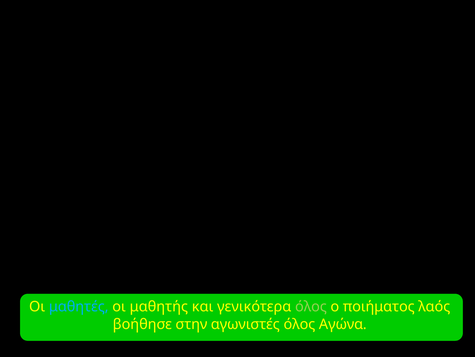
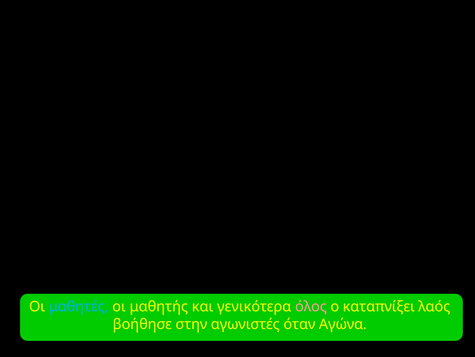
όλος colour: light green -> pink (311, 306)
ποιήματος: ποιήματος -> καταπνίξει (379, 306)
αγωνιστές όλος: όλος -> όταν (299, 324)
